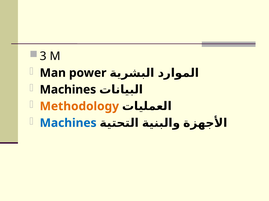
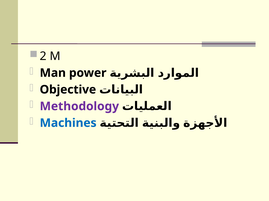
3: 3 -> 2 (43, 56)
Machines: Machines -> Objective (68, 90)
Methodology colour: orange -> purple (79, 107)
